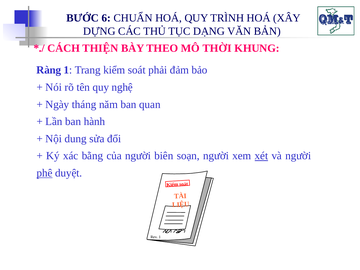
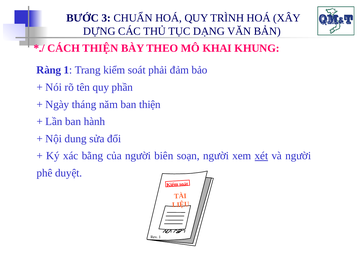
6: 6 -> 3 (106, 18)
THỜI: THỜI -> KHAI (217, 48)
nghệ: nghệ -> phần (122, 87)
ban quan: quan -> thiện (150, 104)
phê underline: present -> none (44, 173)
